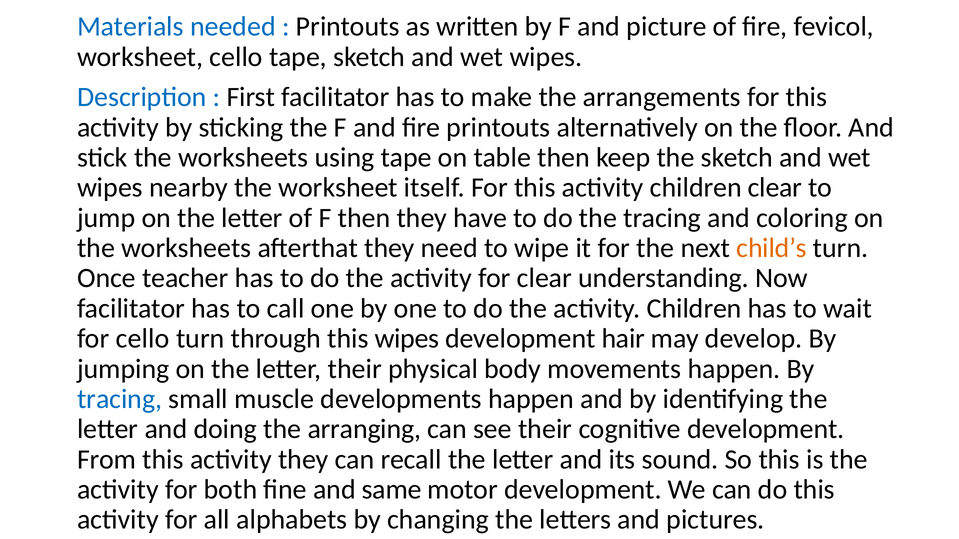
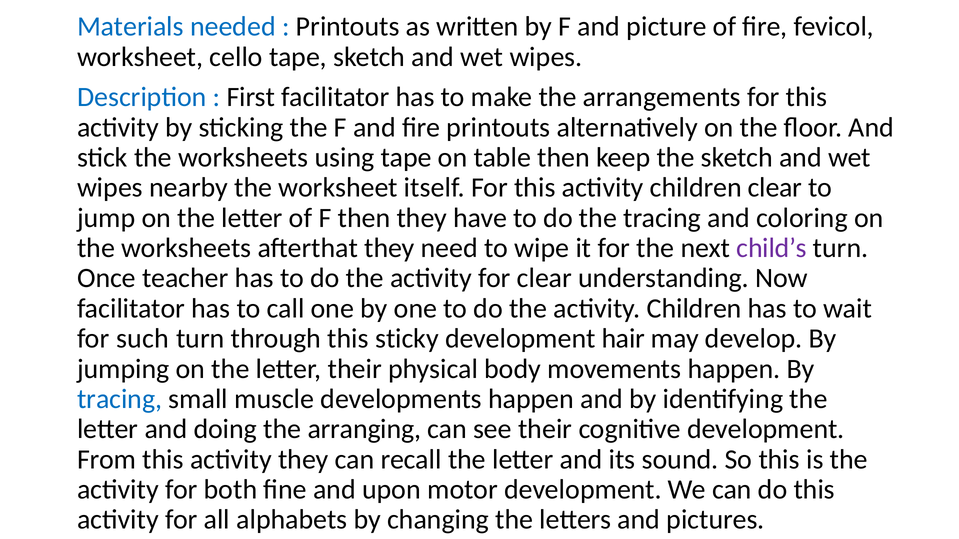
child’s colour: orange -> purple (772, 248)
for cello: cello -> such (143, 339)
this wipes: wipes -> sticky (407, 339)
same: same -> upon (391, 490)
